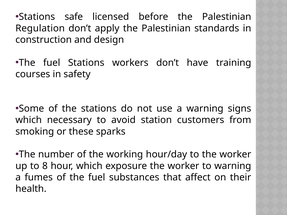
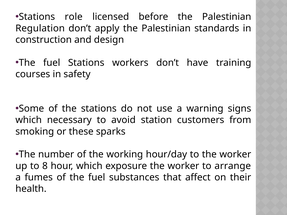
safe: safe -> role (74, 17)
to warning: warning -> arrange (233, 166)
